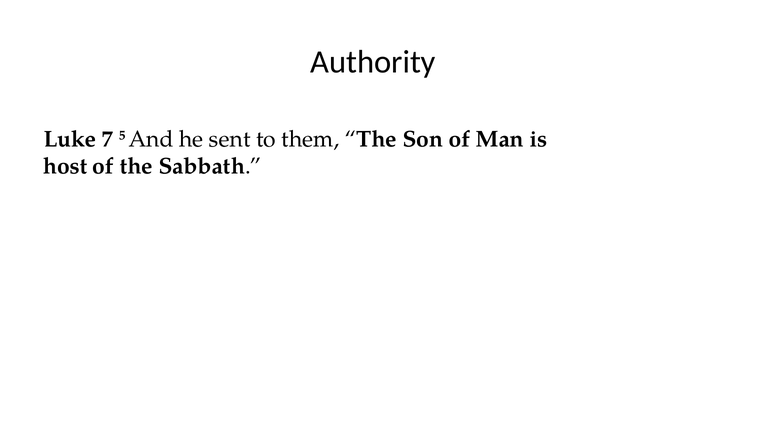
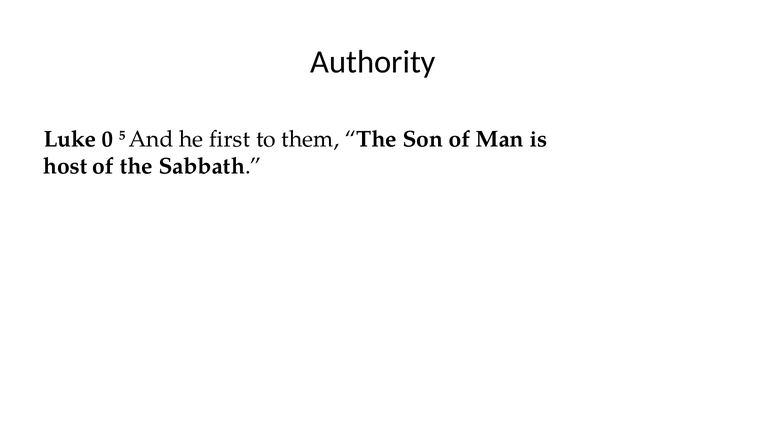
7: 7 -> 0 (107, 139)
sent: sent -> first (230, 139)
